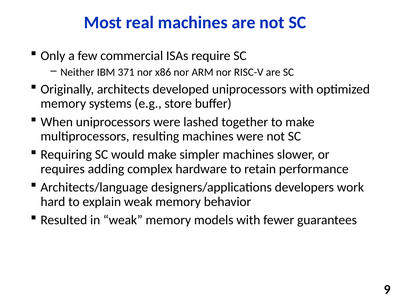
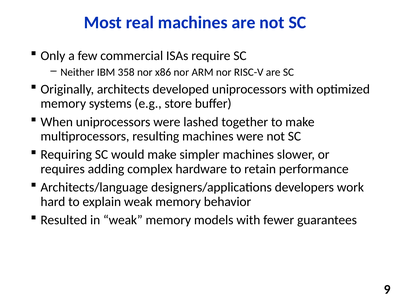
371: 371 -> 358 (126, 72)
